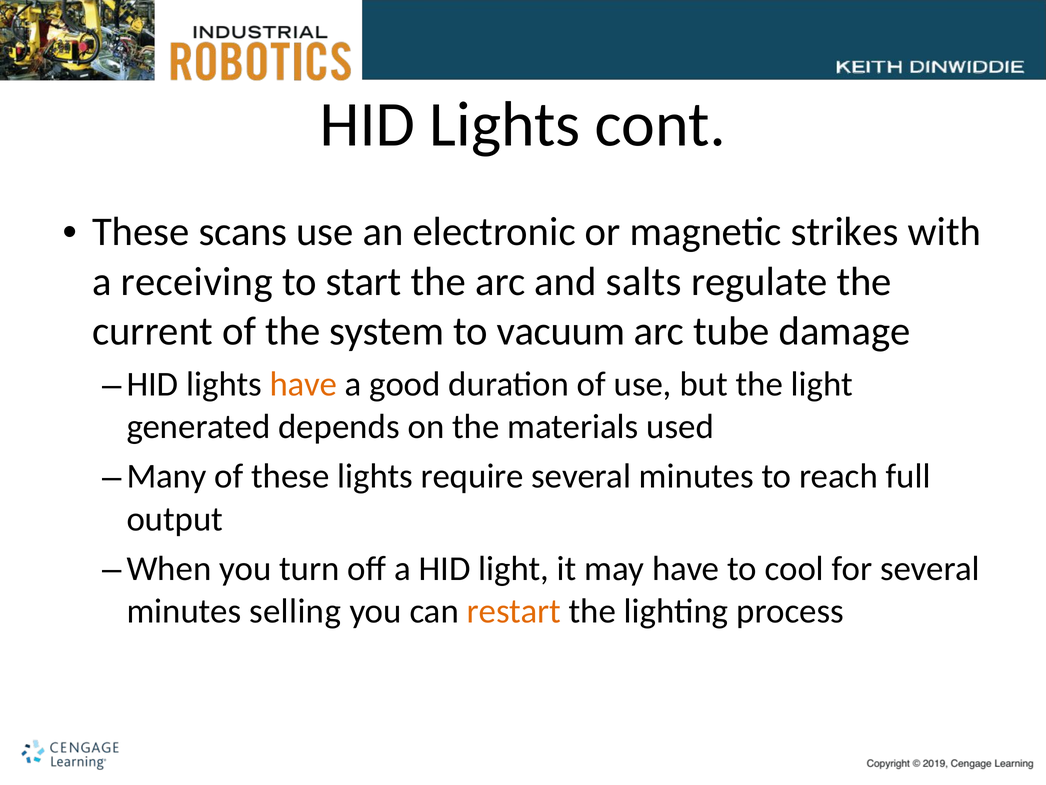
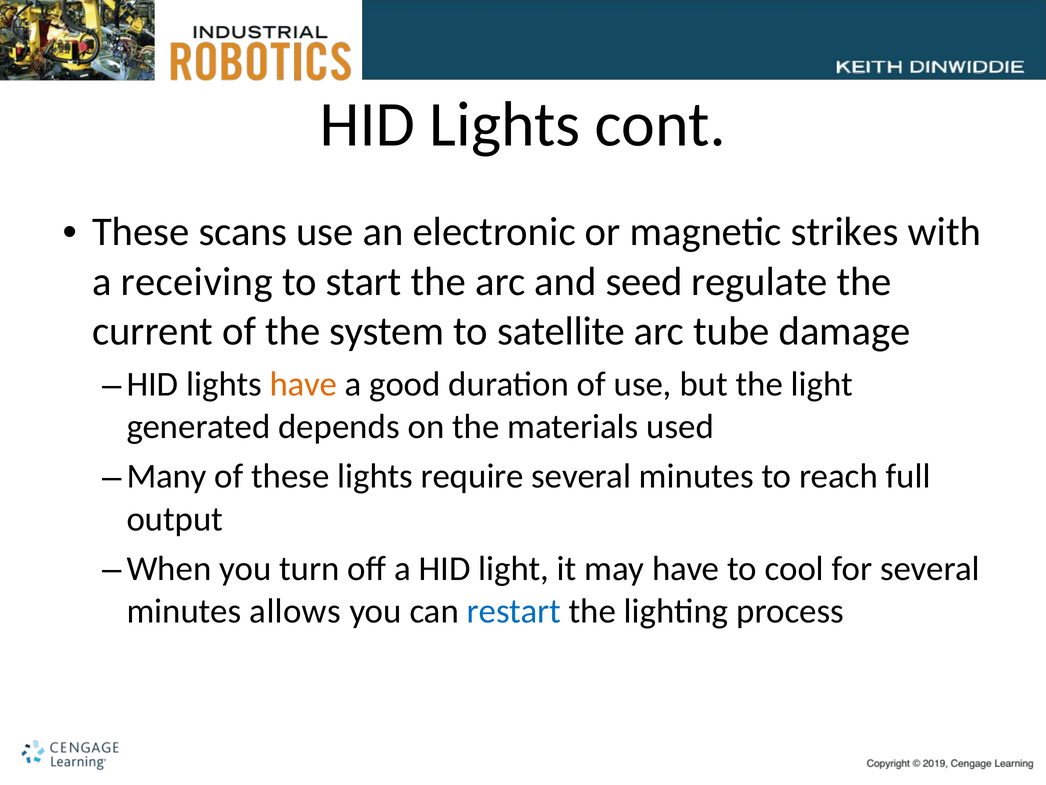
salts: salts -> seed (644, 281)
vacuum: vacuum -> satellite (561, 331)
selling: selling -> allows (295, 611)
restart colour: orange -> blue (514, 611)
